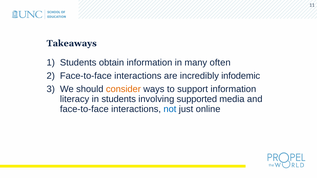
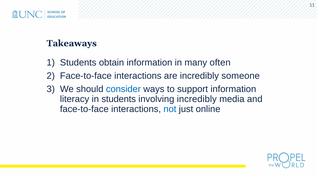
infodemic: infodemic -> someone (241, 76)
consider colour: orange -> blue (123, 89)
involving supported: supported -> incredibly (197, 99)
